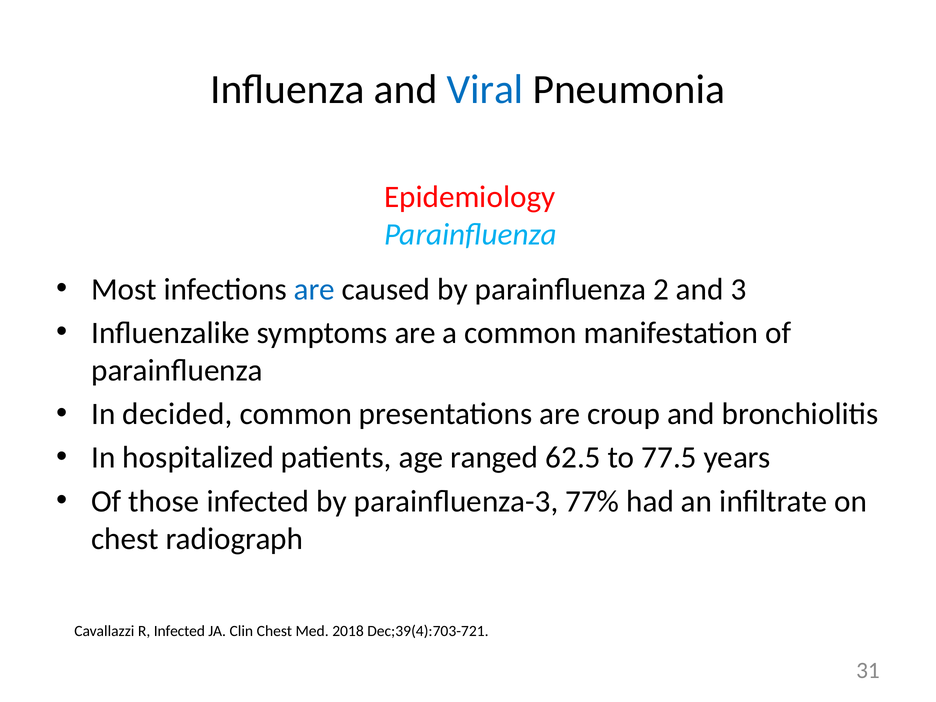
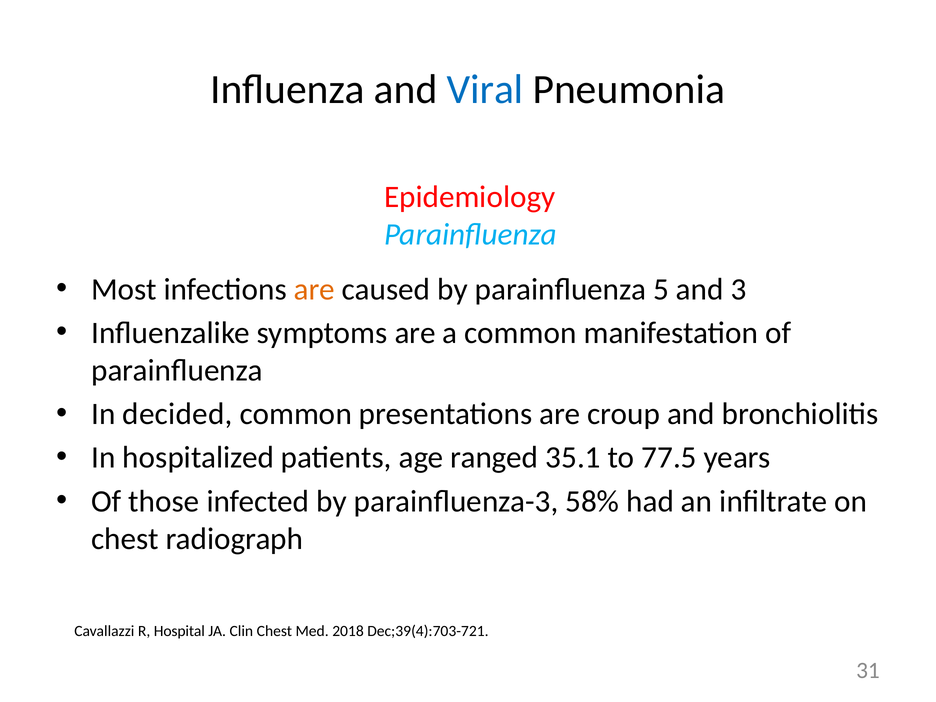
are colour: blue -> orange (314, 289)
2: 2 -> 5 (661, 289)
62.5: 62.5 -> 35.1 (573, 458)
77%: 77% -> 58% (592, 501)
R Infected: Infected -> Hospital (179, 631)
